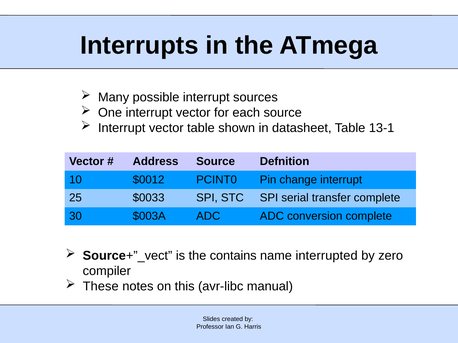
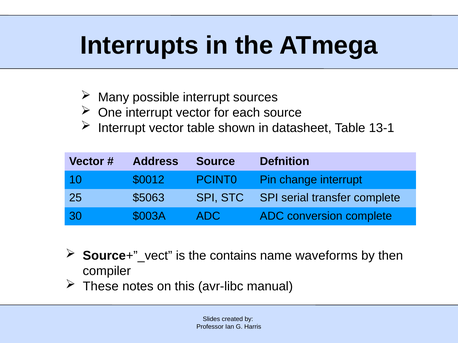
$0033: $0033 -> $5063 (149, 198)
interrupted: interrupted -> waveforms (327, 256)
zero: zero -> then (391, 256)
